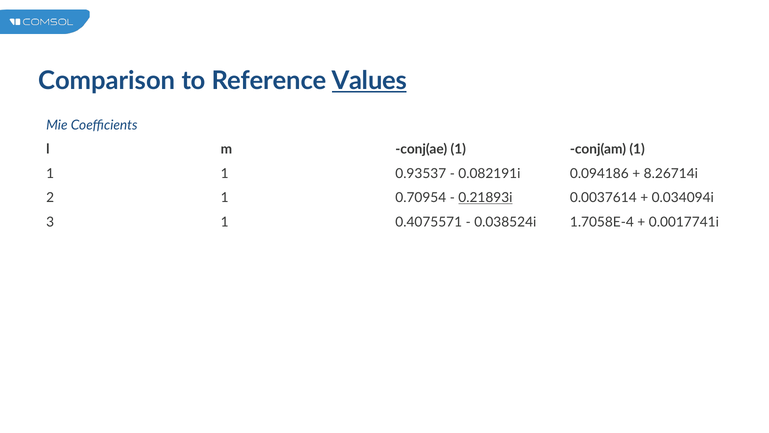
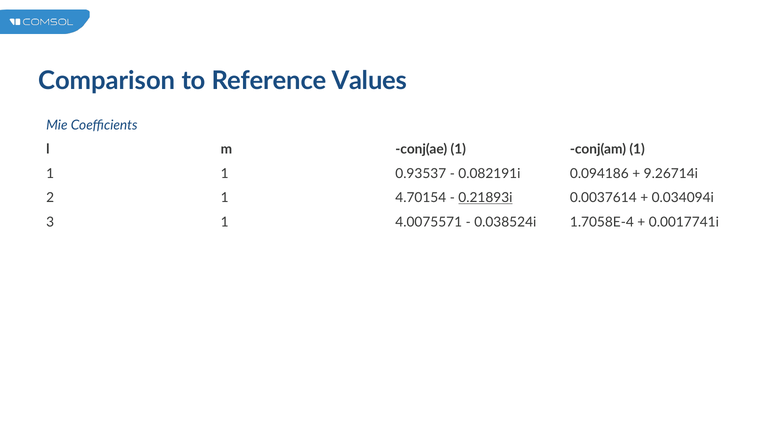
Values underline: present -> none (369, 81)
8.26714i: 8.26714i -> 9.26714i (671, 173)
0.70954: 0.70954 -> 4.70154 (421, 198)
0.4075571: 0.4075571 -> 4.0075571 (429, 222)
